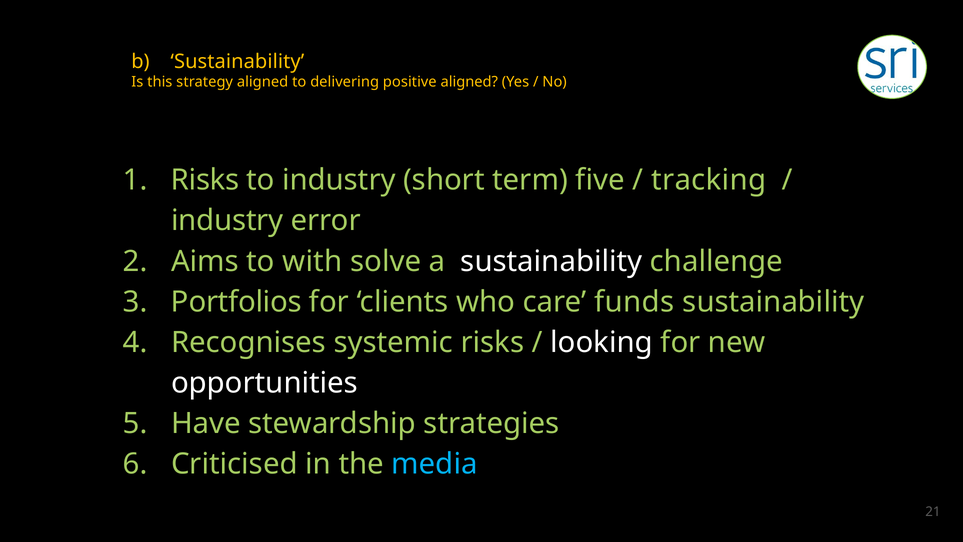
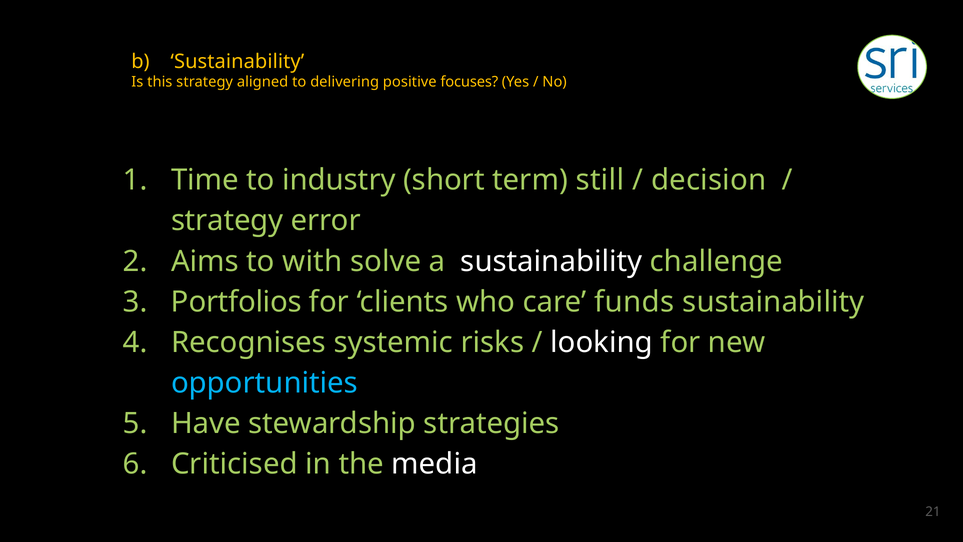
positive aligned: aligned -> focuses (469, 82)
Risks: Risks -> Time (205, 180)
five: five -> still (600, 180)
tracking: tracking -> decision (709, 180)
industry: industry -> strategy (227, 221)
opportunities colour: white -> light blue (265, 383)
media colour: light blue -> white (434, 464)
